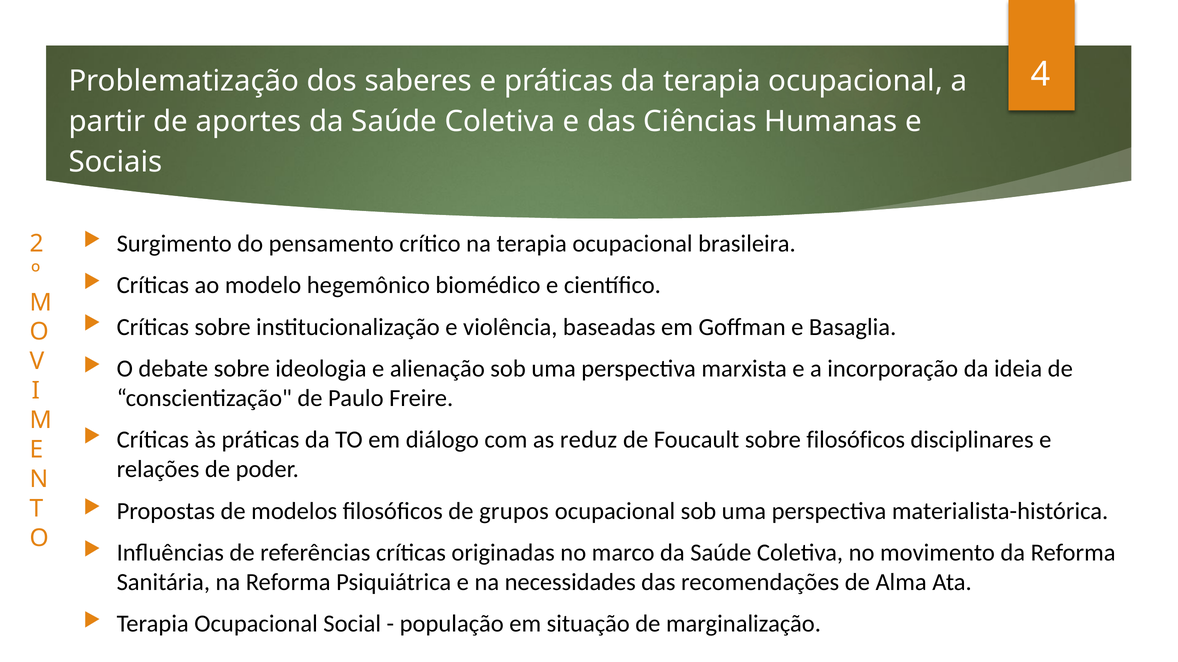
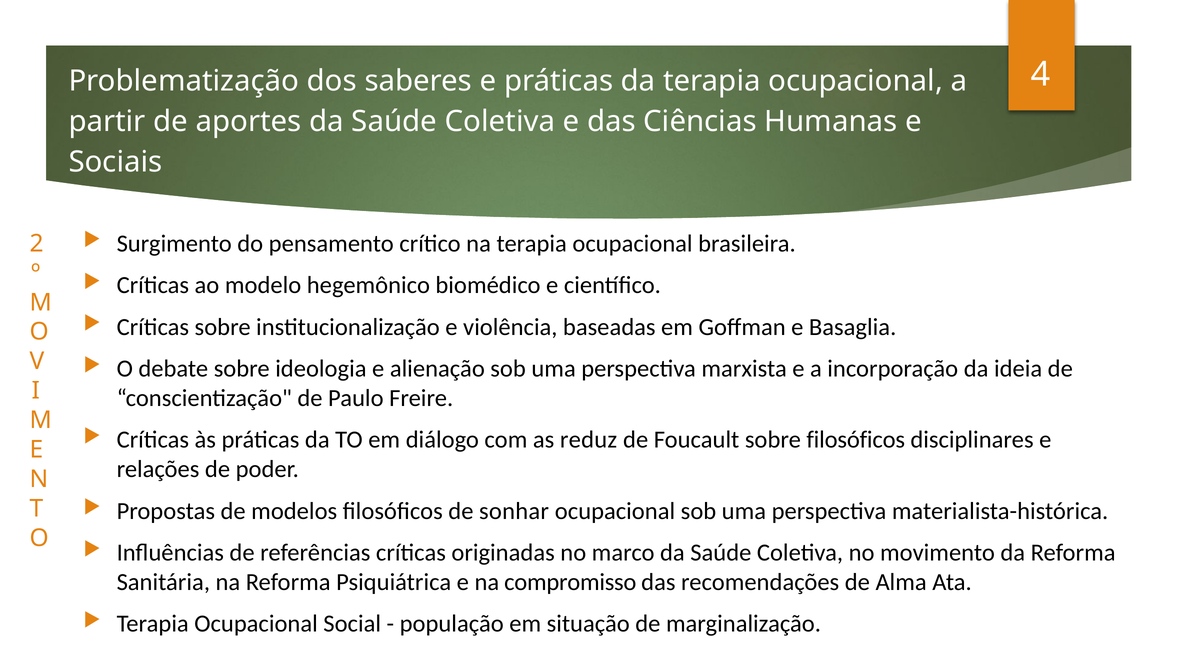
grupos: grupos -> sonhar (514, 511)
necessidades: necessidades -> compromisso (570, 583)
